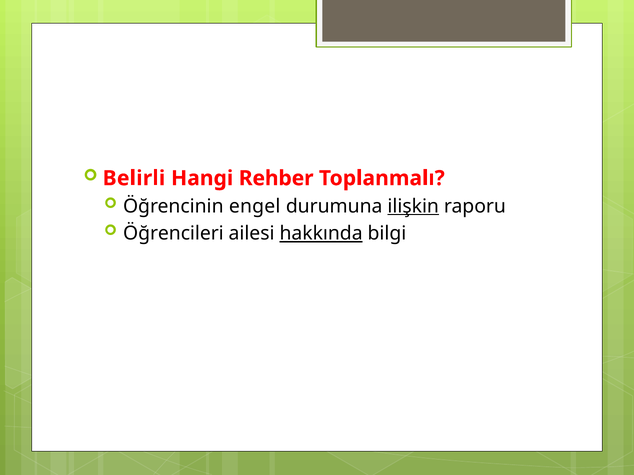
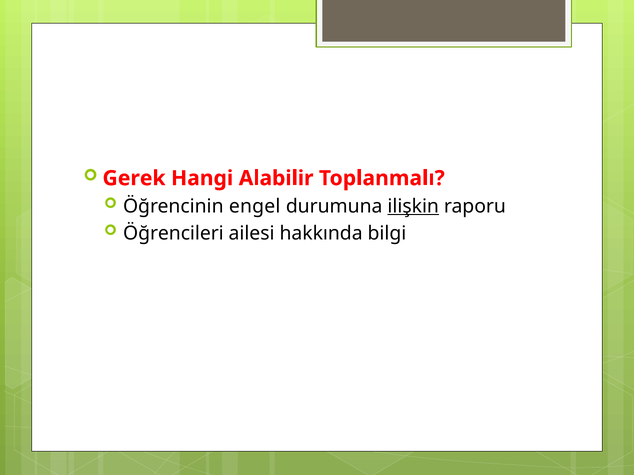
Belirli: Belirli -> Gerek (134, 178)
Rehber: Rehber -> Alabilir (276, 178)
hakkında underline: present -> none (321, 234)
